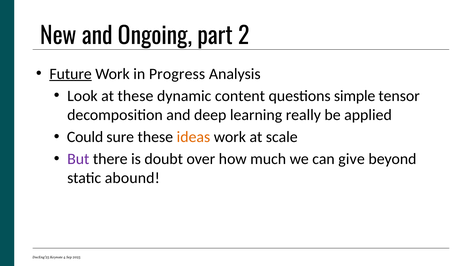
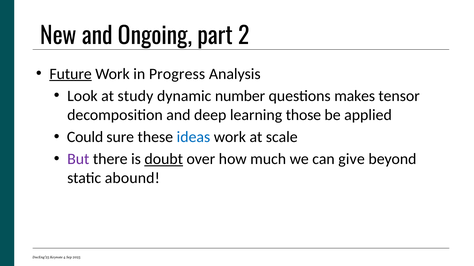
at these: these -> study (135, 96)
content: content -> number (240, 96)
simple: simple -> makes (355, 96)
really: really -> those (303, 115)
ideas colour: orange -> blue (193, 137)
doubt underline: none -> present (164, 159)
